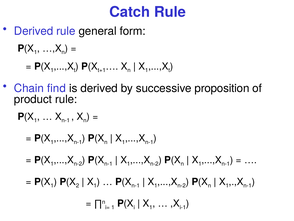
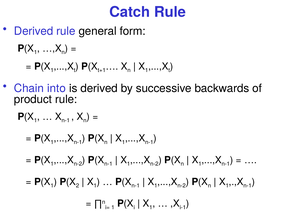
find: find -> into (56, 88)
proposition: proposition -> backwards (222, 88)
